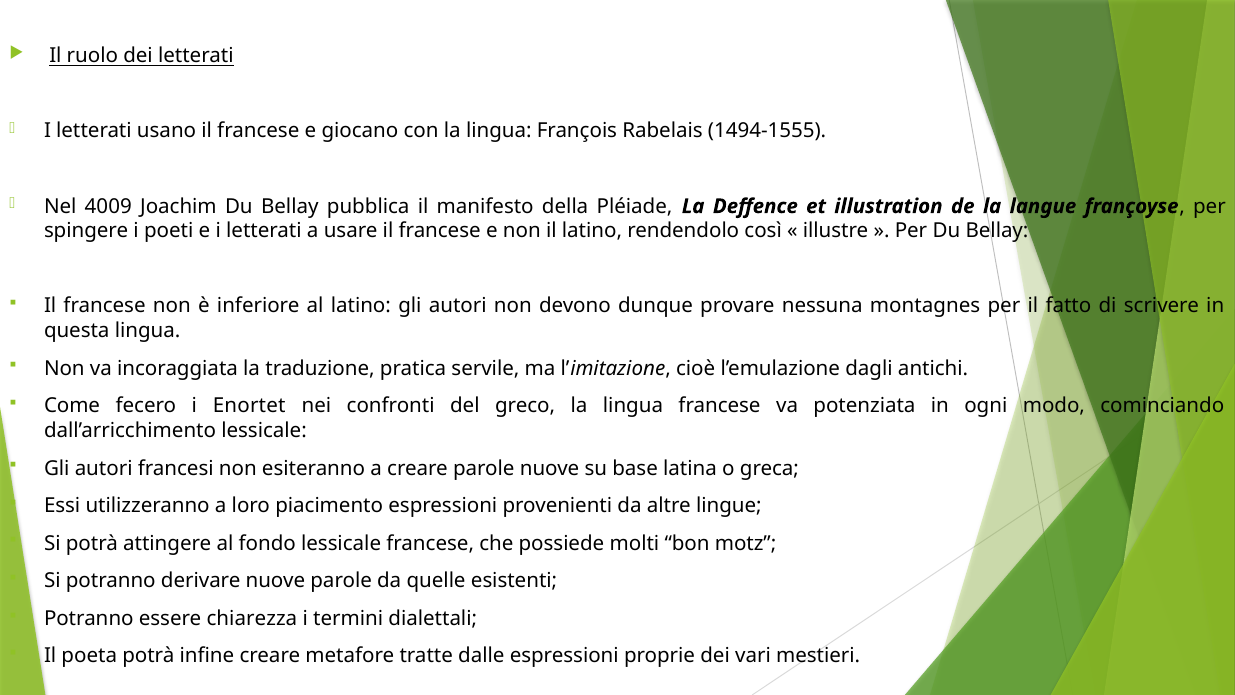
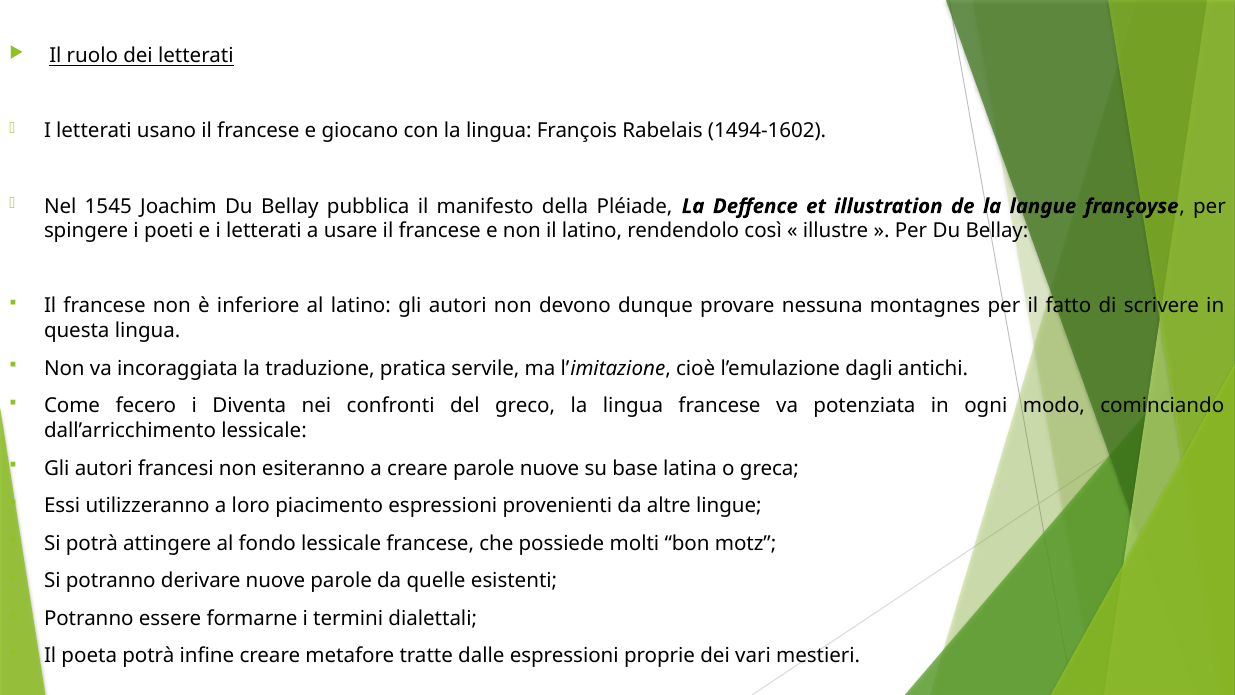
1494-1555: 1494-1555 -> 1494-1602 (767, 131)
4009: 4009 -> 1545 (108, 206)
Enortet: Enortet -> Diventa (249, 406)
chiarezza: chiarezza -> formarne (252, 618)
